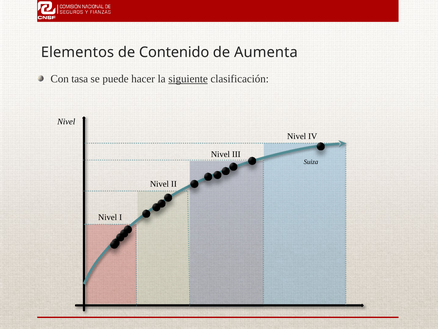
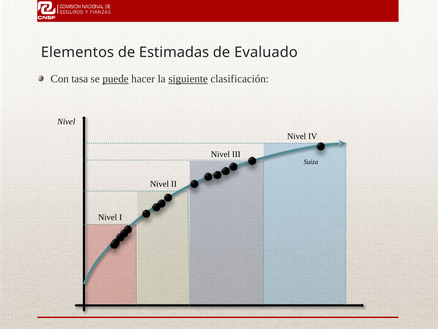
Contenido: Contenido -> Estimadas (174, 52)
Aumenta: Aumenta -> Evaluado (266, 52)
puede underline: none -> present (116, 79)
